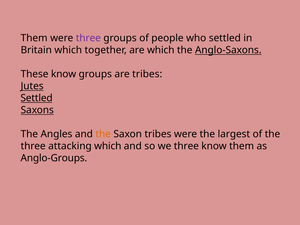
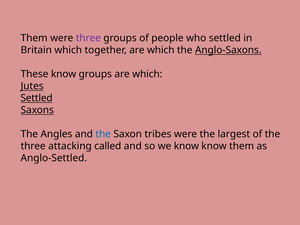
groups are tribes: tribes -> which (147, 74)
the colour: orange -> blue (103, 134)
attacking which: which -> called (108, 146)
we three: three -> know (186, 146)
Anglo-Groups: Anglo-Groups -> Anglo-Settled (54, 158)
